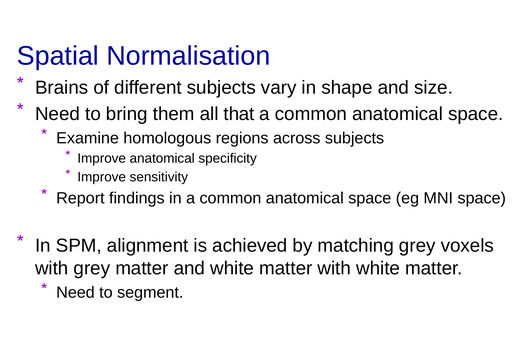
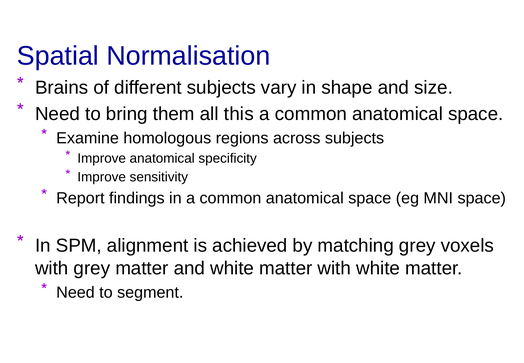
that: that -> this (239, 114)
